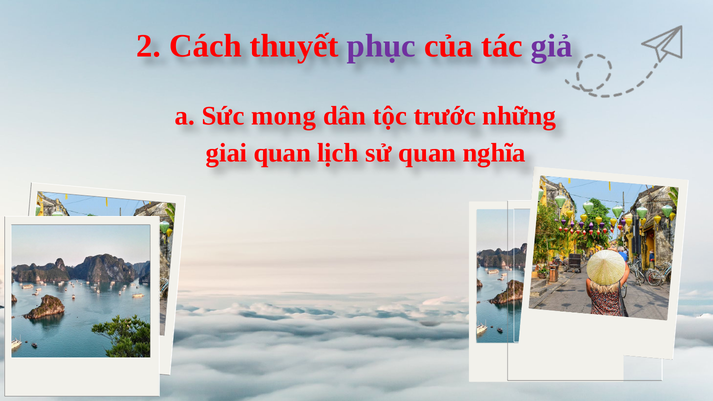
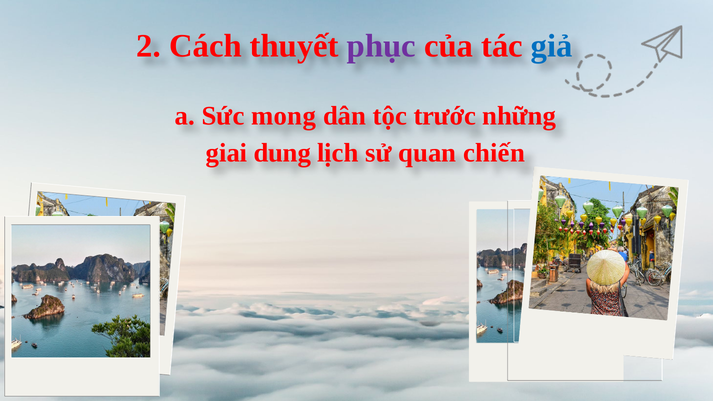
giả colour: purple -> blue (552, 46)
giai quan: quan -> dung (282, 153)
nghĩa: nghĩa -> chiến (494, 153)
